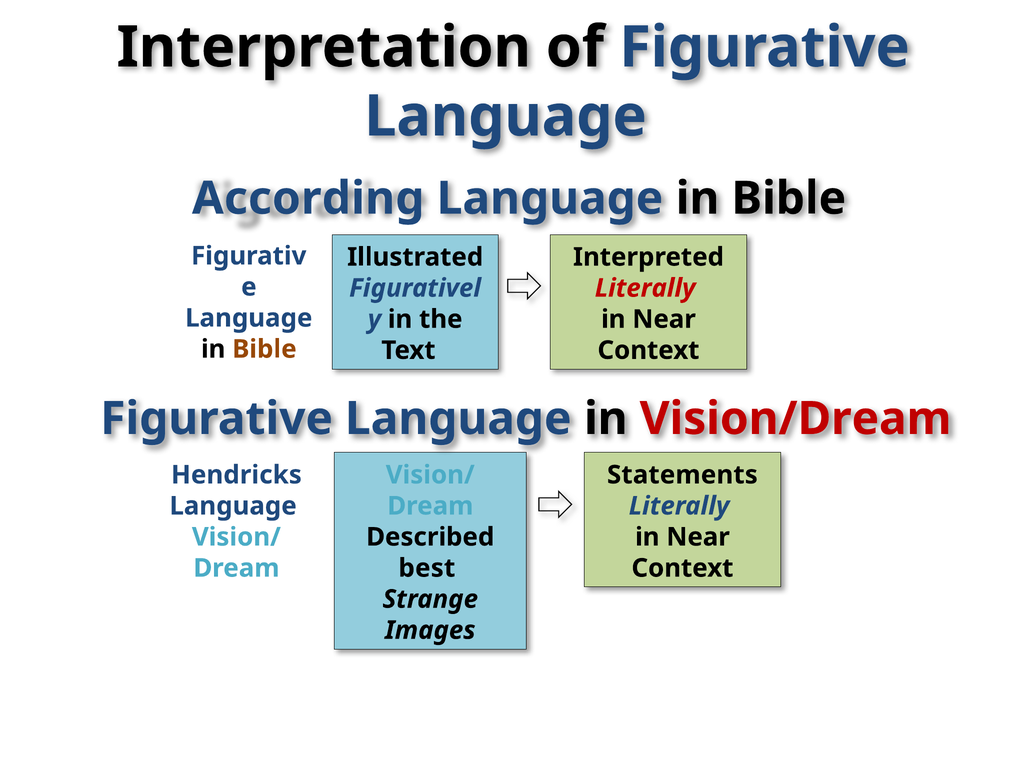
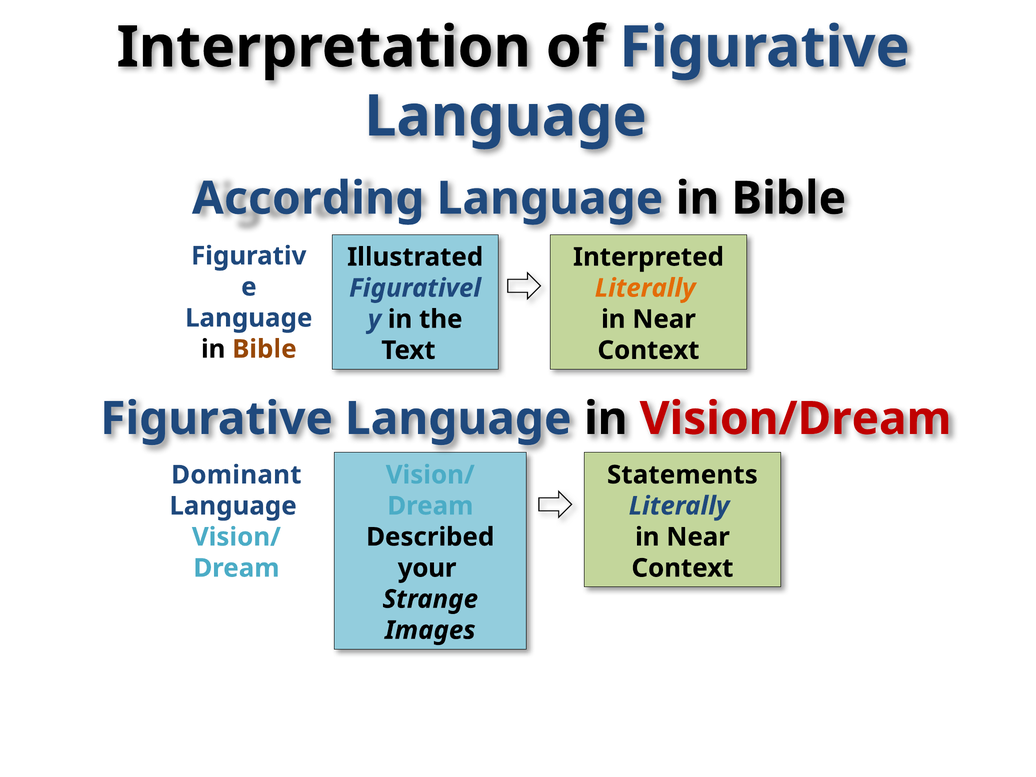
Literally colour: red -> orange (645, 288)
Hendricks: Hendricks -> Dominant (236, 475)
best: best -> your (427, 568)
